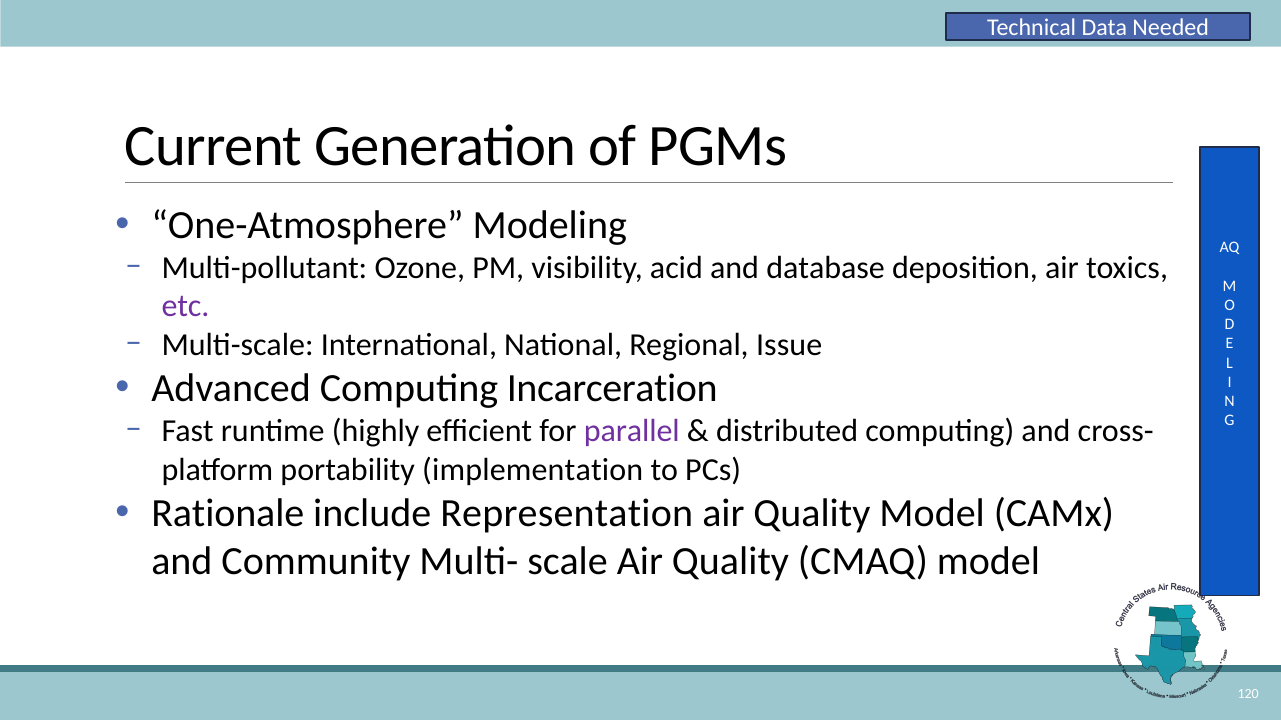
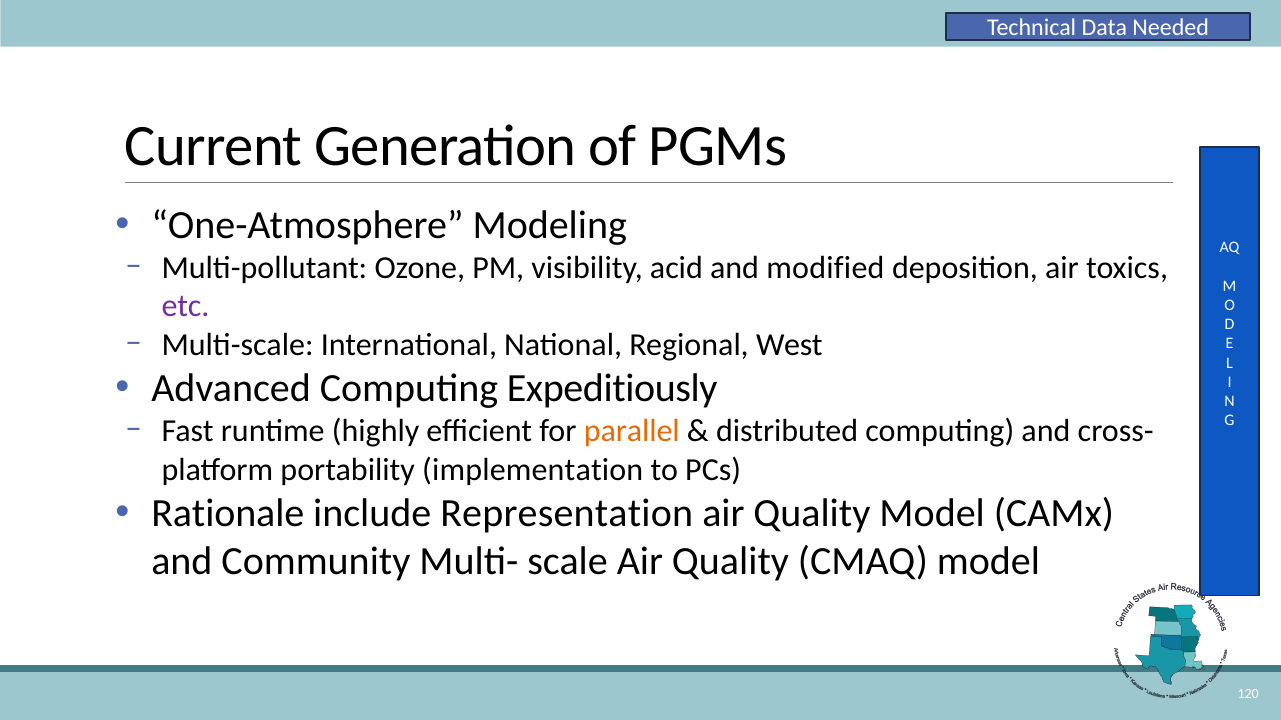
database: database -> modified (825, 268)
Issue: Issue -> West (789, 345)
Incarceration: Incarceration -> Expeditiously (612, 389)
parallel colour: purple -> orange (632, 432)
